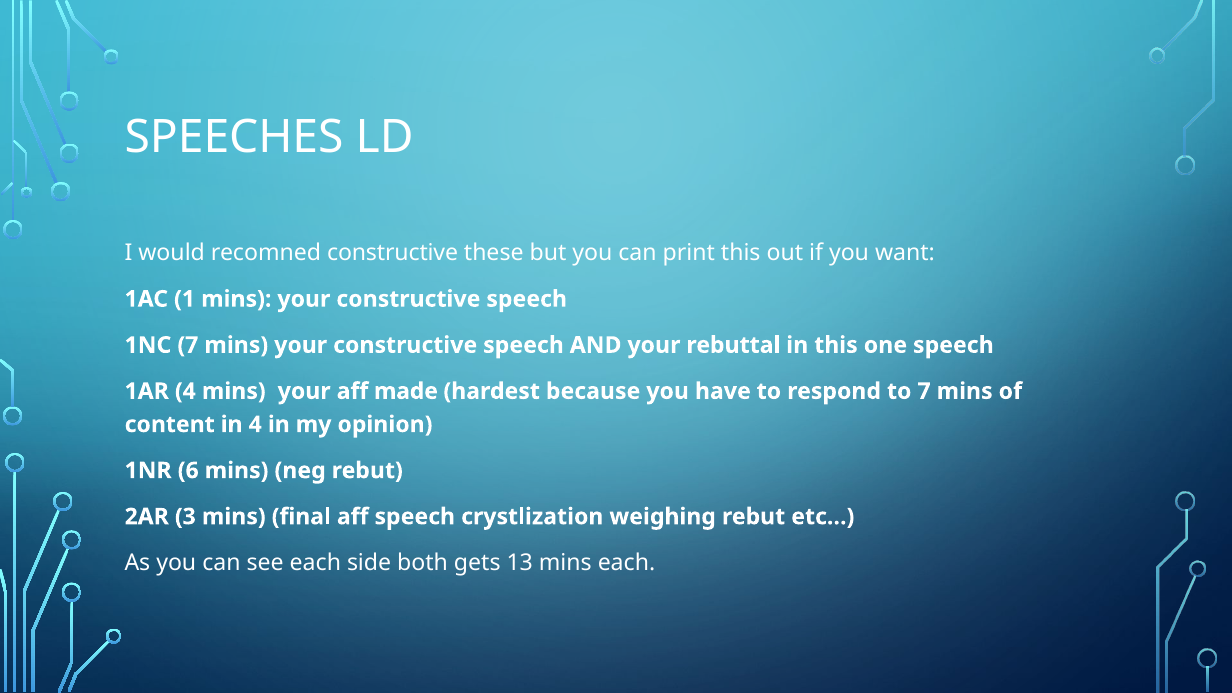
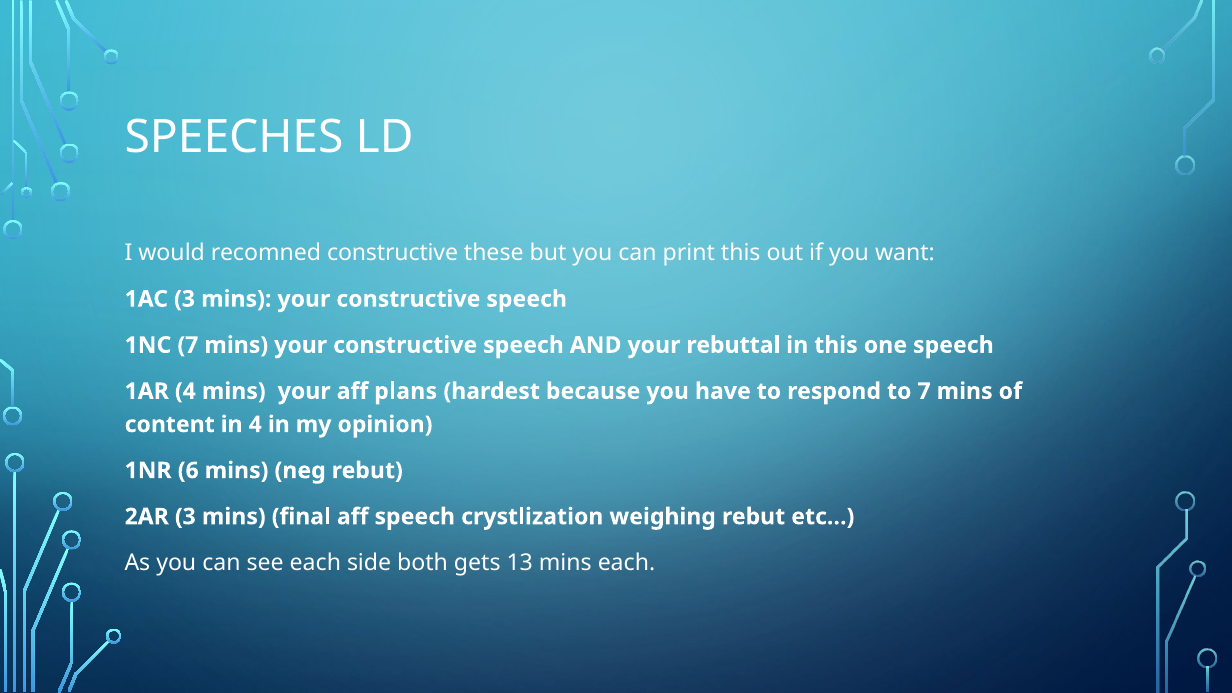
1AC 1: 1 -> 3 (185, 299)
made: made -> plans (406, 391)
